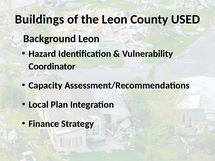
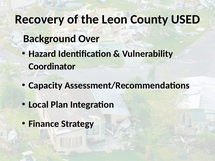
Buildings: Buildings -> Recovery (40, 19)
Background Leon: Leon -> Over (89, 39)
